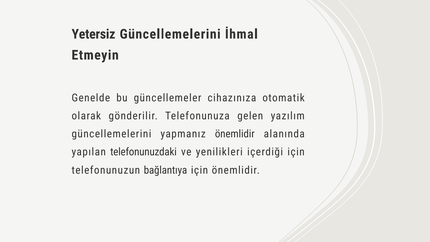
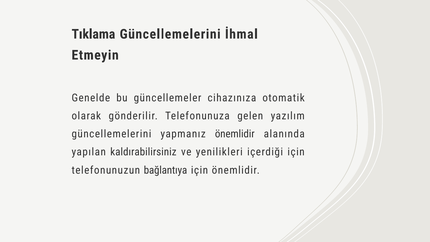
Yetersiz: Yetersiz -> Tıklama (93, 34)
telefonunuzdaki: telefonunuzdaki -> kaldırabilirsiniz (143, 152)
